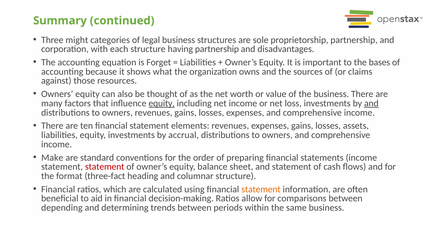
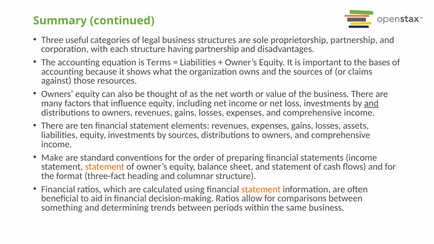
might: might -> useful (77, 40)
Forget: Forget -> Terms (159, 62)
equity underline: present -> none (162, 103)
by accrual: accrual -> sources (184, 135)
statement colour: red -> orange (105, 167)
depending: depending -> something (62, 208)
